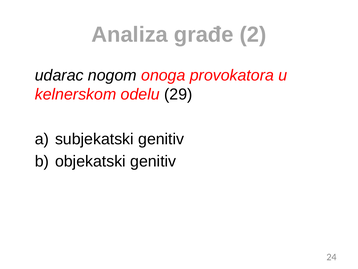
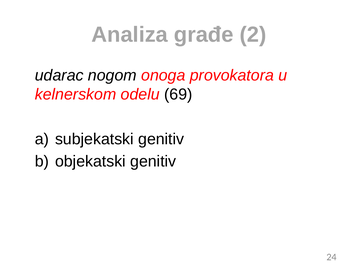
29: 29 -> 69 (178, 94)
